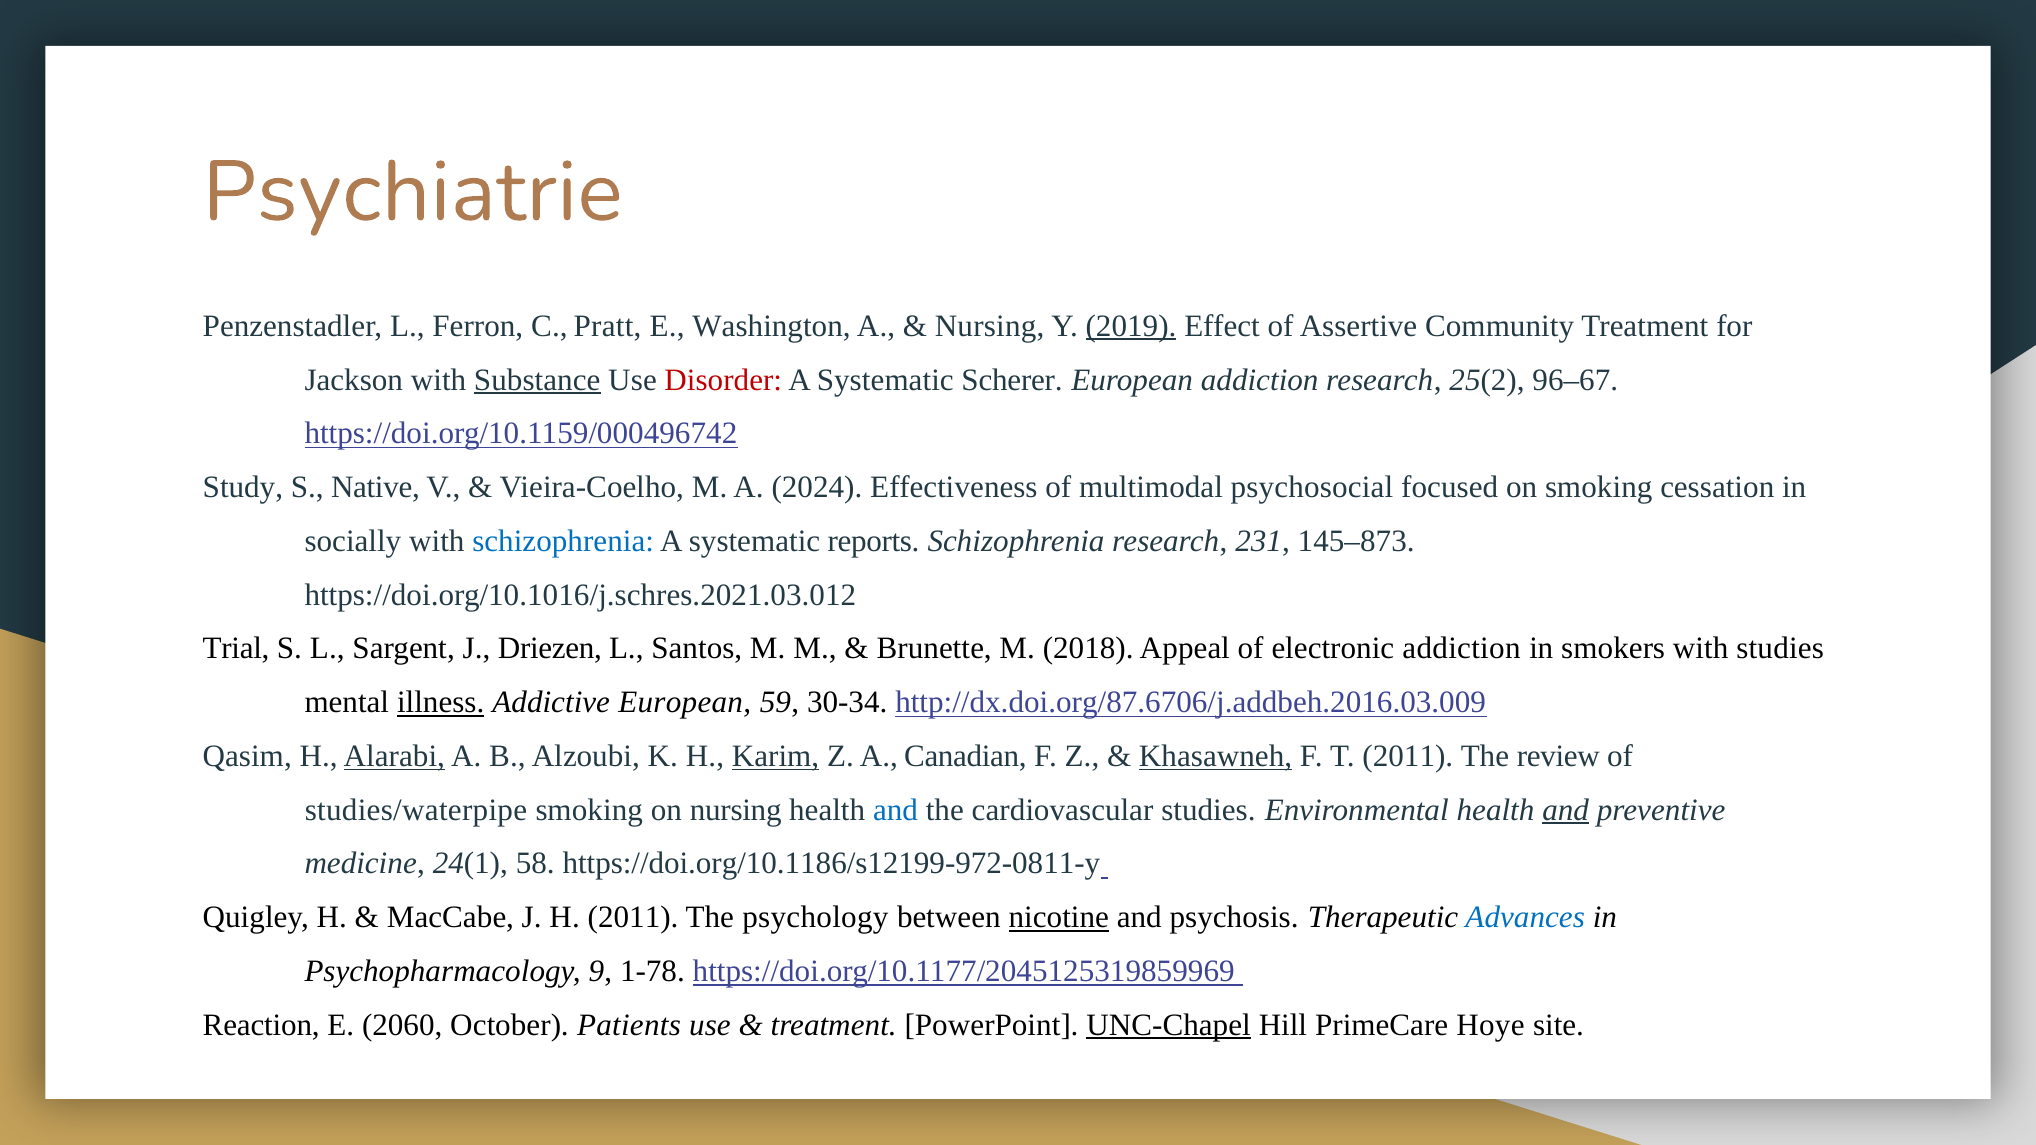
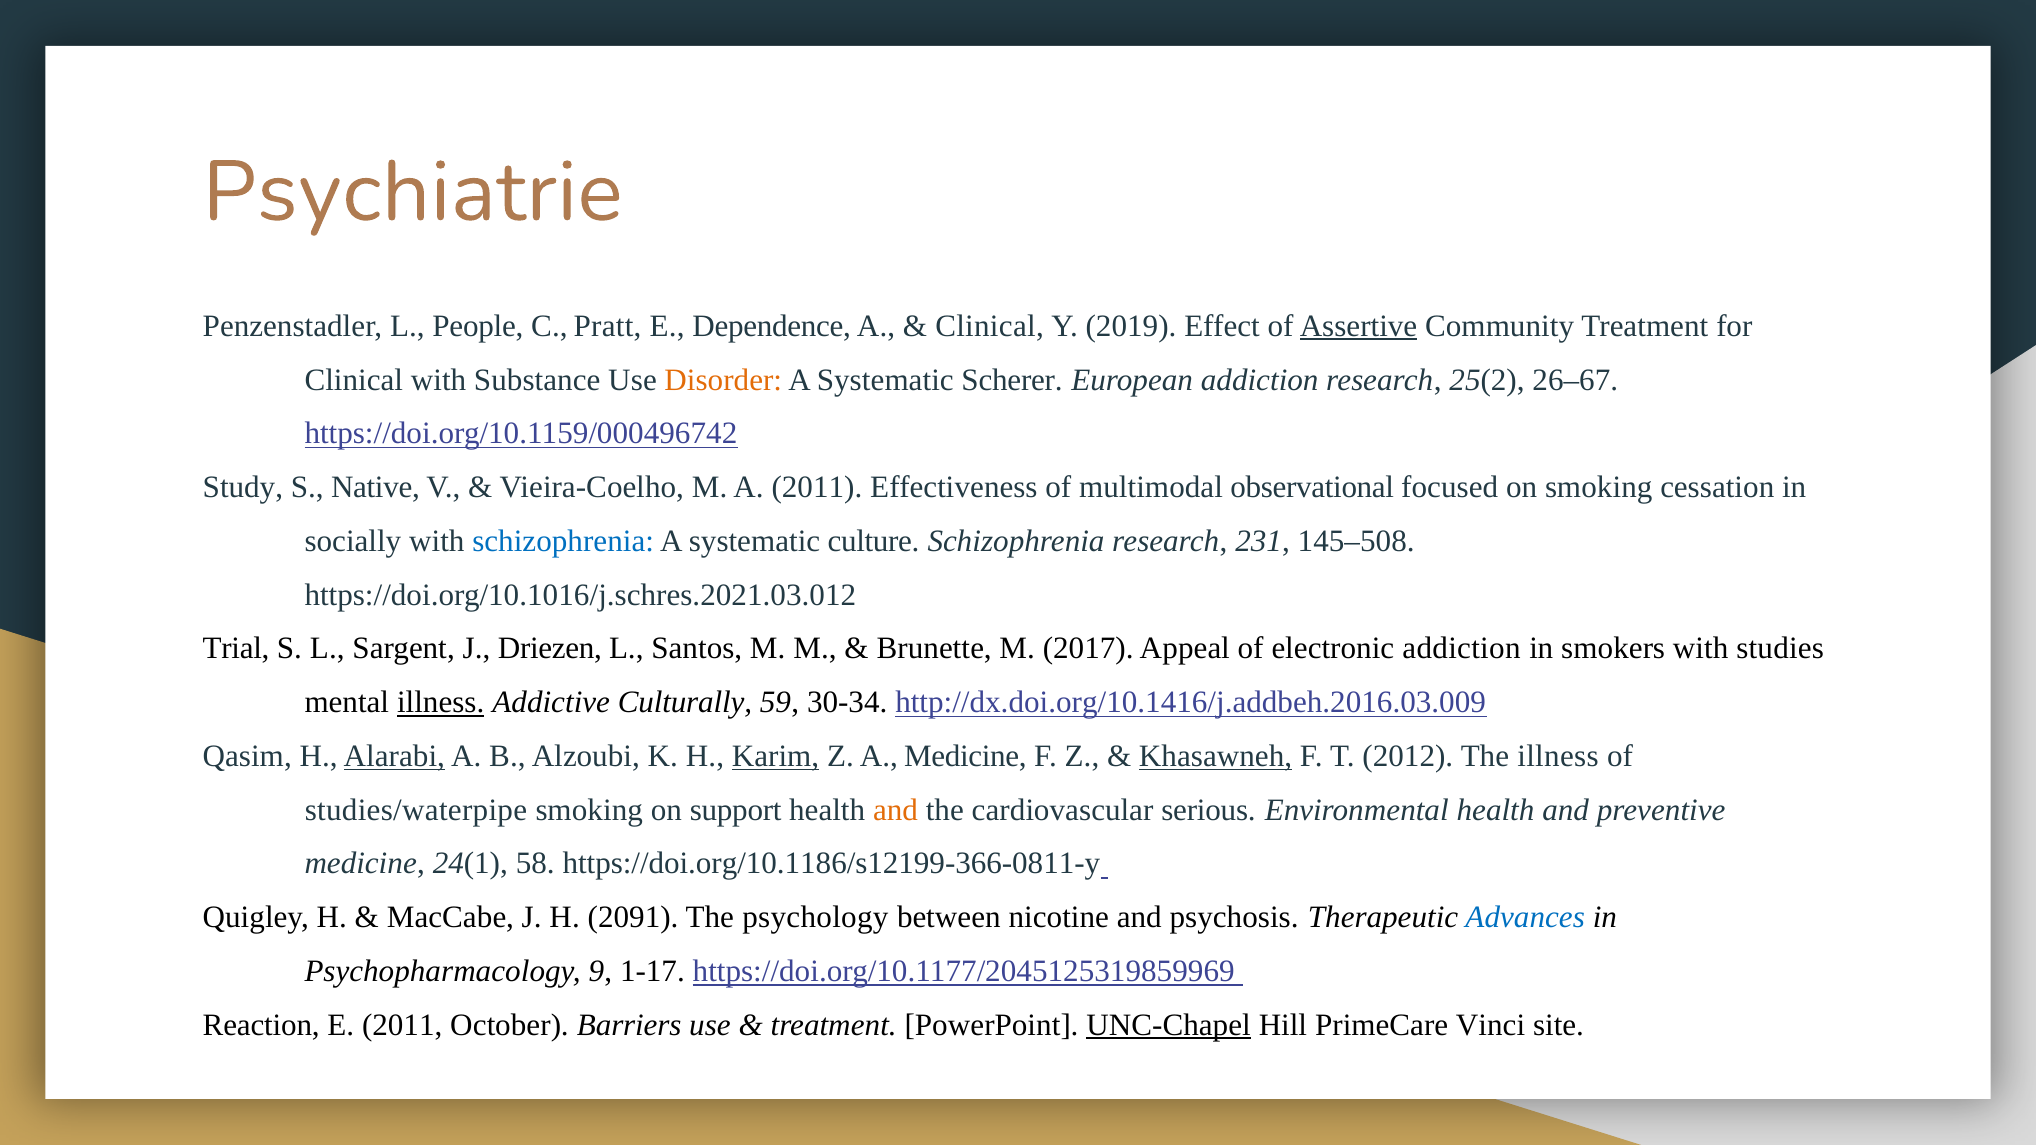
Ferron: Ferron -> People (478, 326)
Washington: Washington -> Dependence (772, 326)
Nursing: Nursing -> Clinical (990, 326)
2019 underline: present -> none (1131, 326)
Assertive underline: none -> present (1359, 326)
Jackson: Jackson -> Clinical (354, 380)
Substance underline: present -> none (537, 380)
Disorder colour: red -> orange (723, 380)
96–67: 96–67 -> 26–67 (1575, 380)
A 2024: 2024 -> 2011 (817, 487)
psychosocial: psychosocial -> observational (1312, 487)
reports: reports -> culture (874, 541)
145–873: 145–873 -> 145–508 (1356, 541)
2018: 2018 -> 2017 (1088, 649)
Addictive European: European -> Culturally (685, 703)
http://dx.doi.org/87.6706/j.addbeh.2016.03.009: http://dx.doi.org/87.6706/j.addbeh.2016.03.009 -> http://dx.doi.org/10.1416/j.addbeh.2016.03.009 (1191, 703)
A Canadian: Canadian -> Medicine (965, 756)
T 2011: 2011 -> 2012 (1408, 756)
The review: review -> illness (1558, 756)
on nursing: nursing -> support (736, 810)
and colour: blue -> orange (896, 810)
cardiovascular studies: studies -> serious (1209, 810)
and underline: present -> none (1566, 810)
https://doi.org/10.1186/s12199-972-0811-y: https://doi.org/10.1186/s12199-972-0811-y -> https://doi.org/10.1186/s12199-366-0811-y (831, 864)
H 2011: 2011 -> 2091 (633, 918)
nicotine underline: present -> none (1059, 918)
1-78: 1-78 -> 1-17 (652, 972)
E 2060: 2060 -> 2011 (402, 1025)
Patients: Patients -> Barriers (629, 1025)
Hoye: Hoye -> Vinci (1491, 1025)
